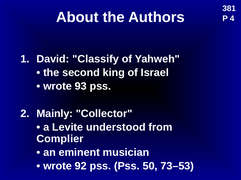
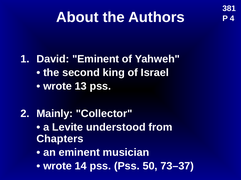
David Classify: Classify -> Eminent (96, 59)
93: 93 -> 13 (81, 87)
Complier: Complier -> Chapters (60, 139)
92: 92 -> 14 (81, 167)
73–53: 73–53 -> 73–37 (177, 167)
